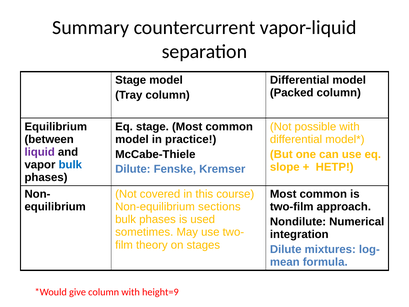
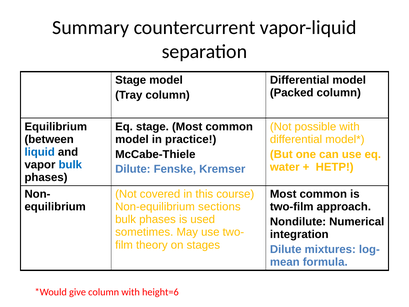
liquid colour: purple -> blue (40, 152)
slope: slope -> water (285, 167)
height=9: height=9 -> height=6 (160, 292)
